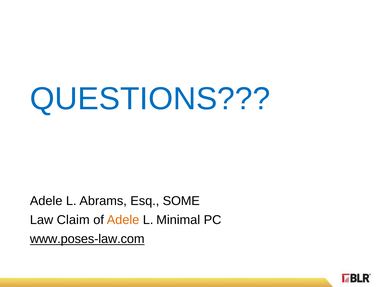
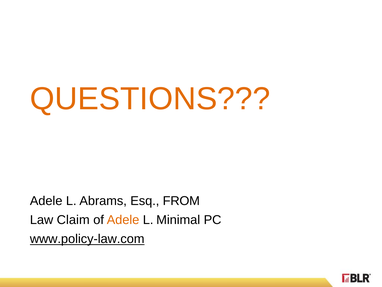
QUESTIONS colour: blue -> orange (150, 99)
SOME: SOME -> FROM (181, 200)
www.poses-law.com: www.poses-law.com -> www.policy-law.com (87, 239)
